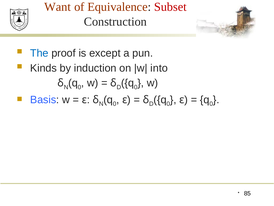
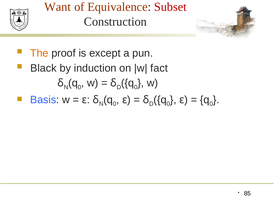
The colour: blue -> orange (39, 53)
Kinds: Kinds -> Black (43, 68)
into: into -> fact (159, 68)
